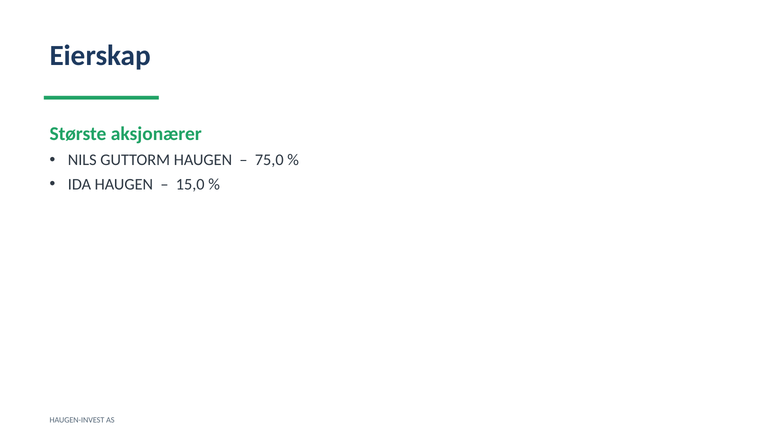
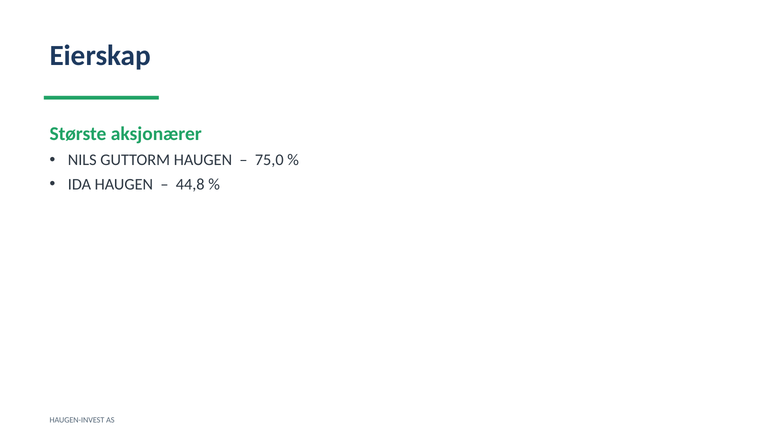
15,0: 15,0 -> 44,8 (190, 185)
